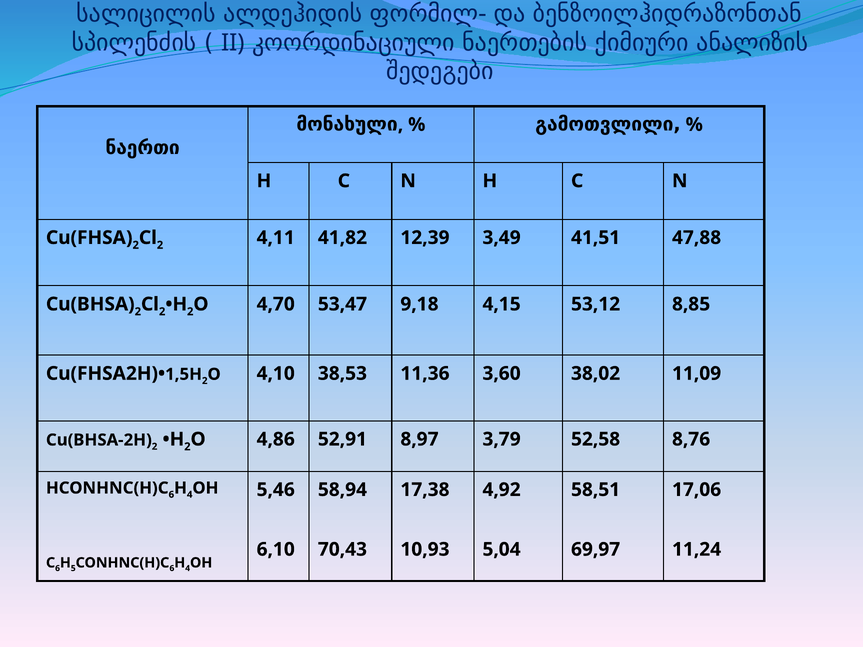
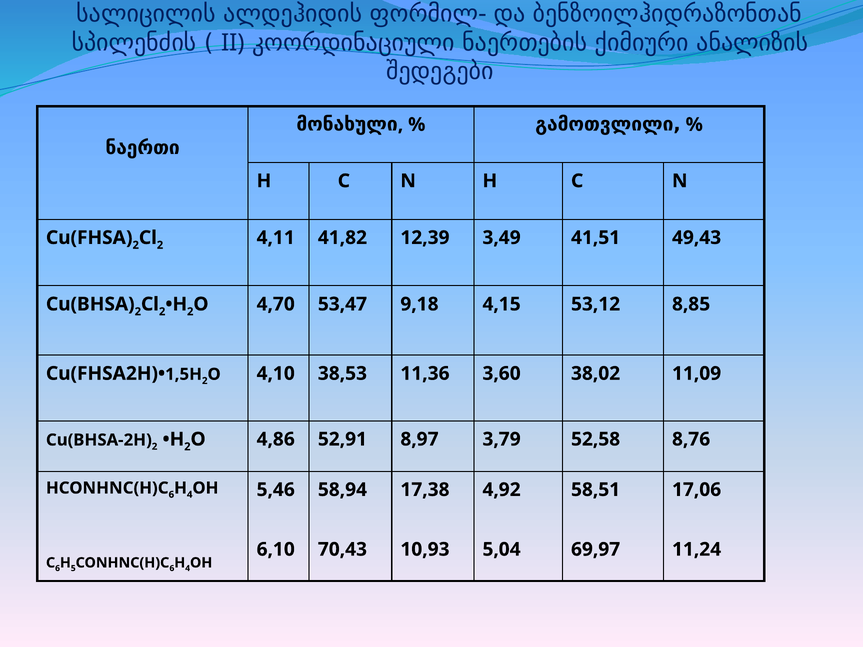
47,88: 47,88 -> 49,43 (697, 238)
